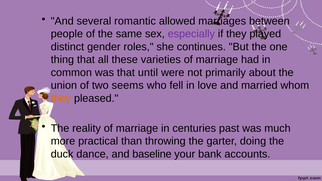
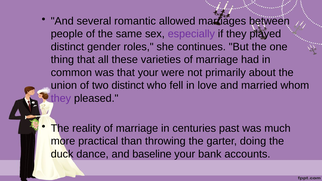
that until: until -> your (148, 73)
two seems: seems -> distinct (128, 85)
they colour: orange -> purple (61, 98)
